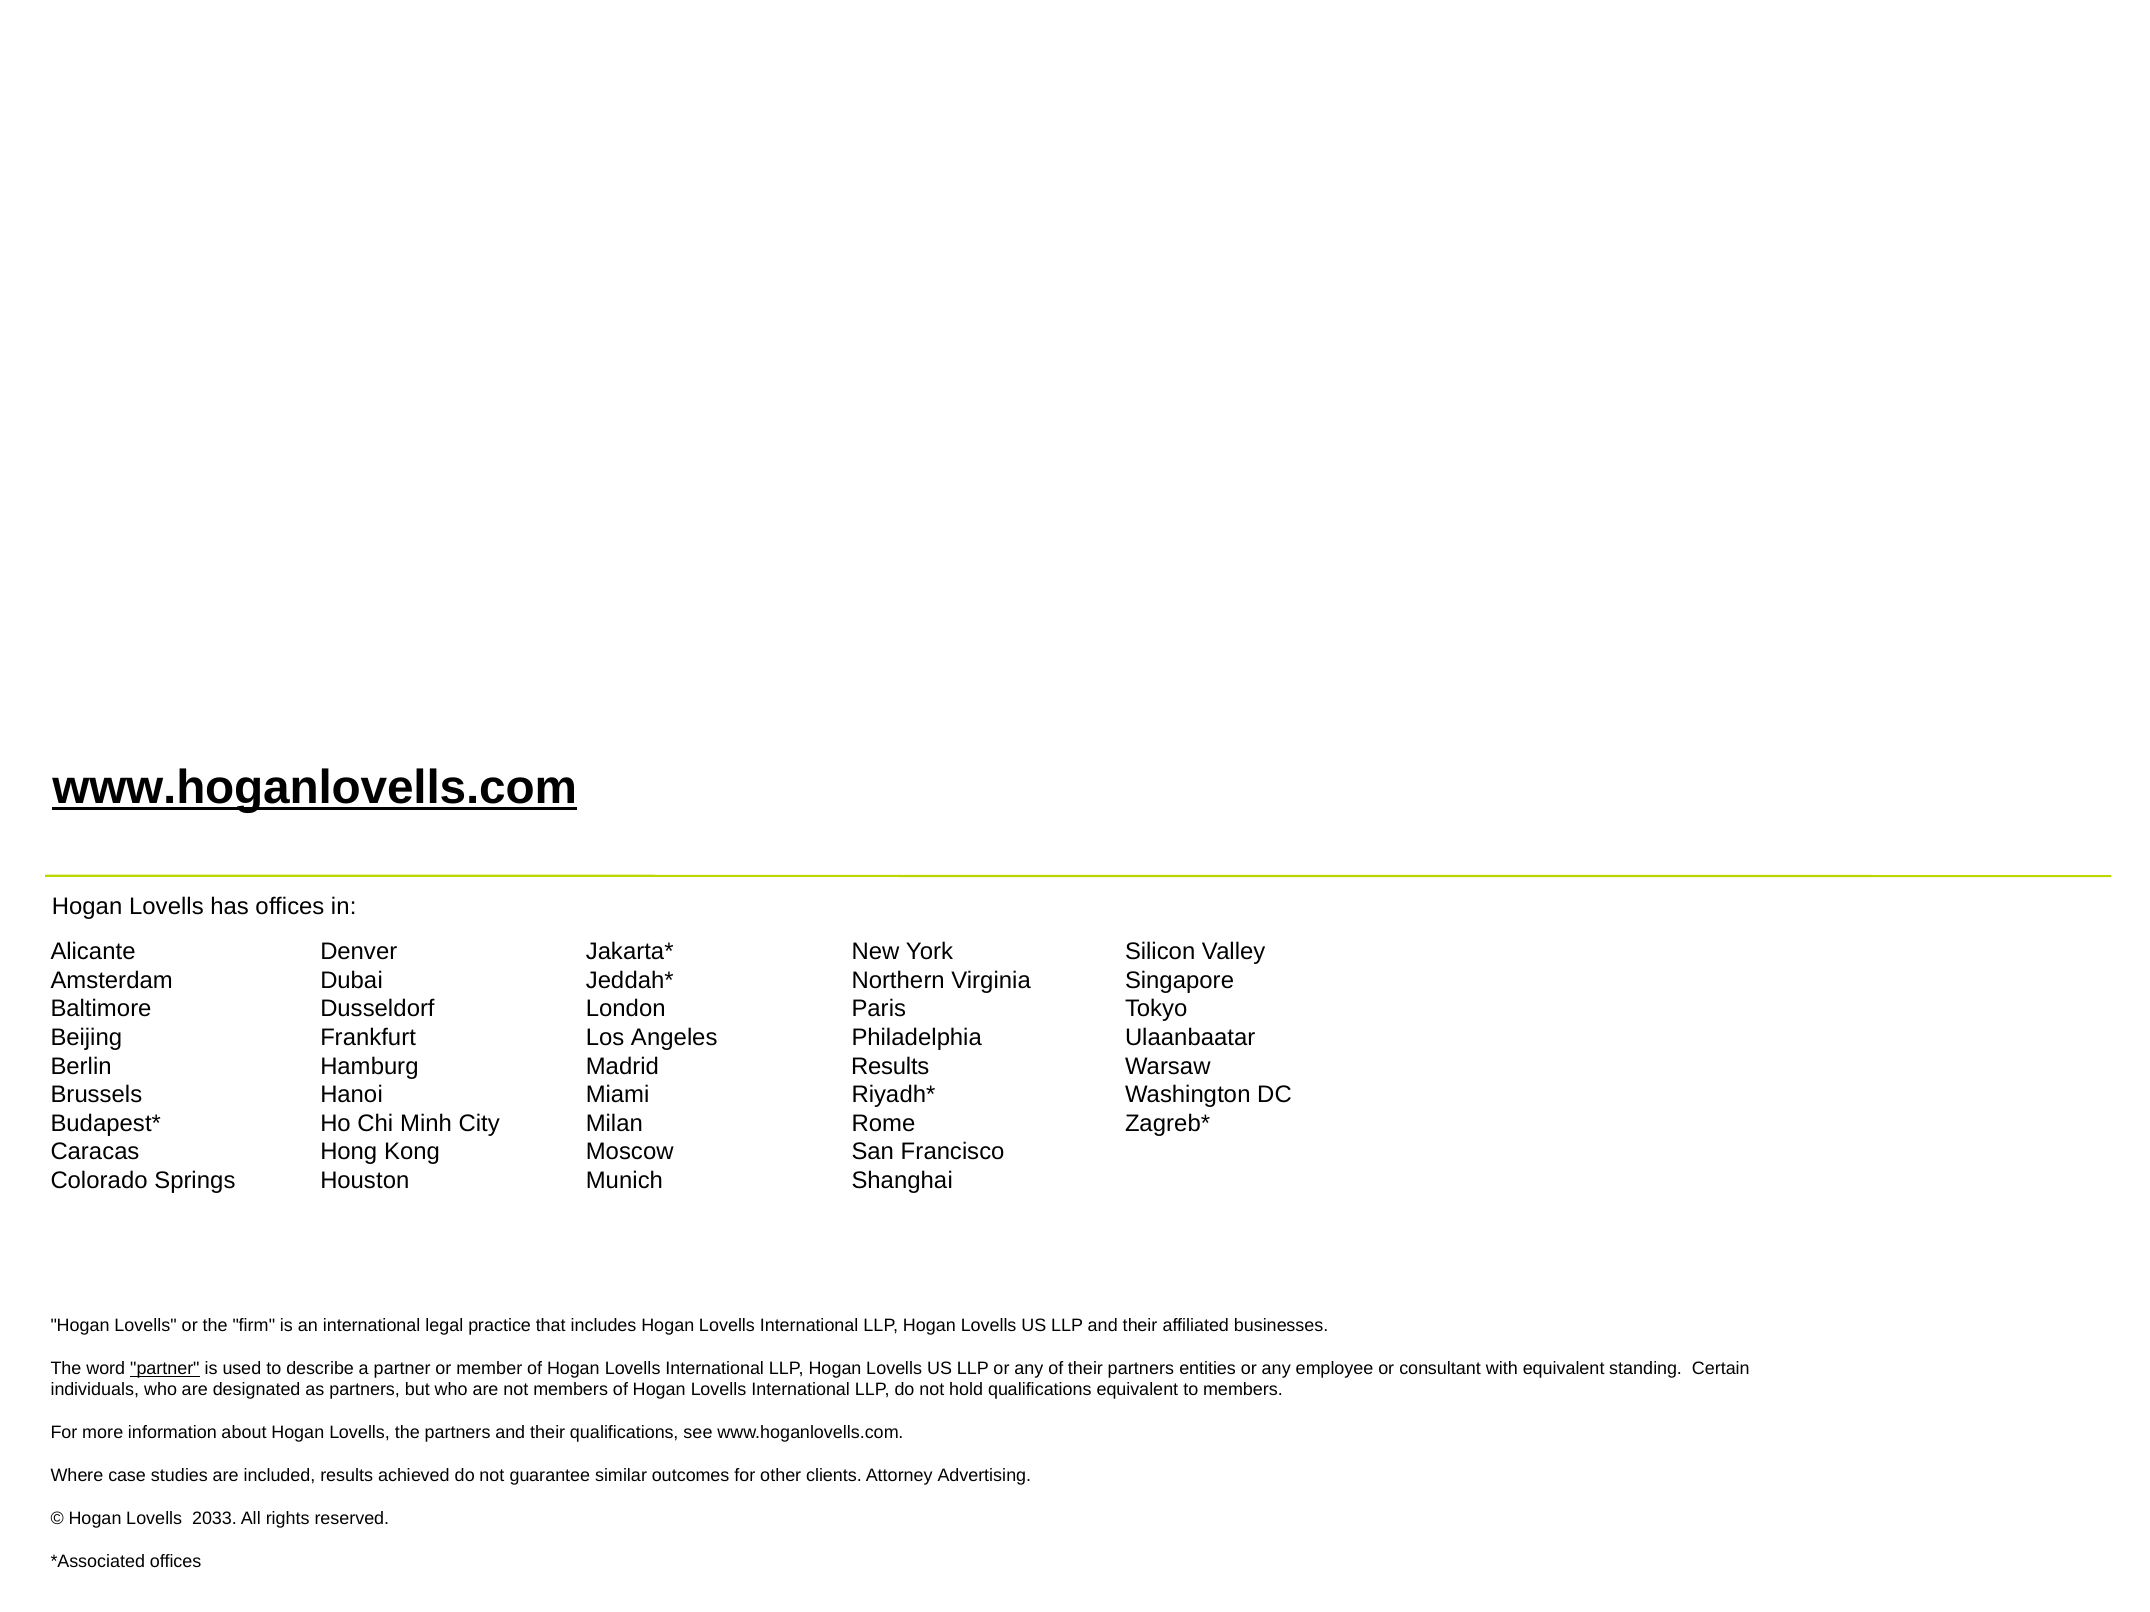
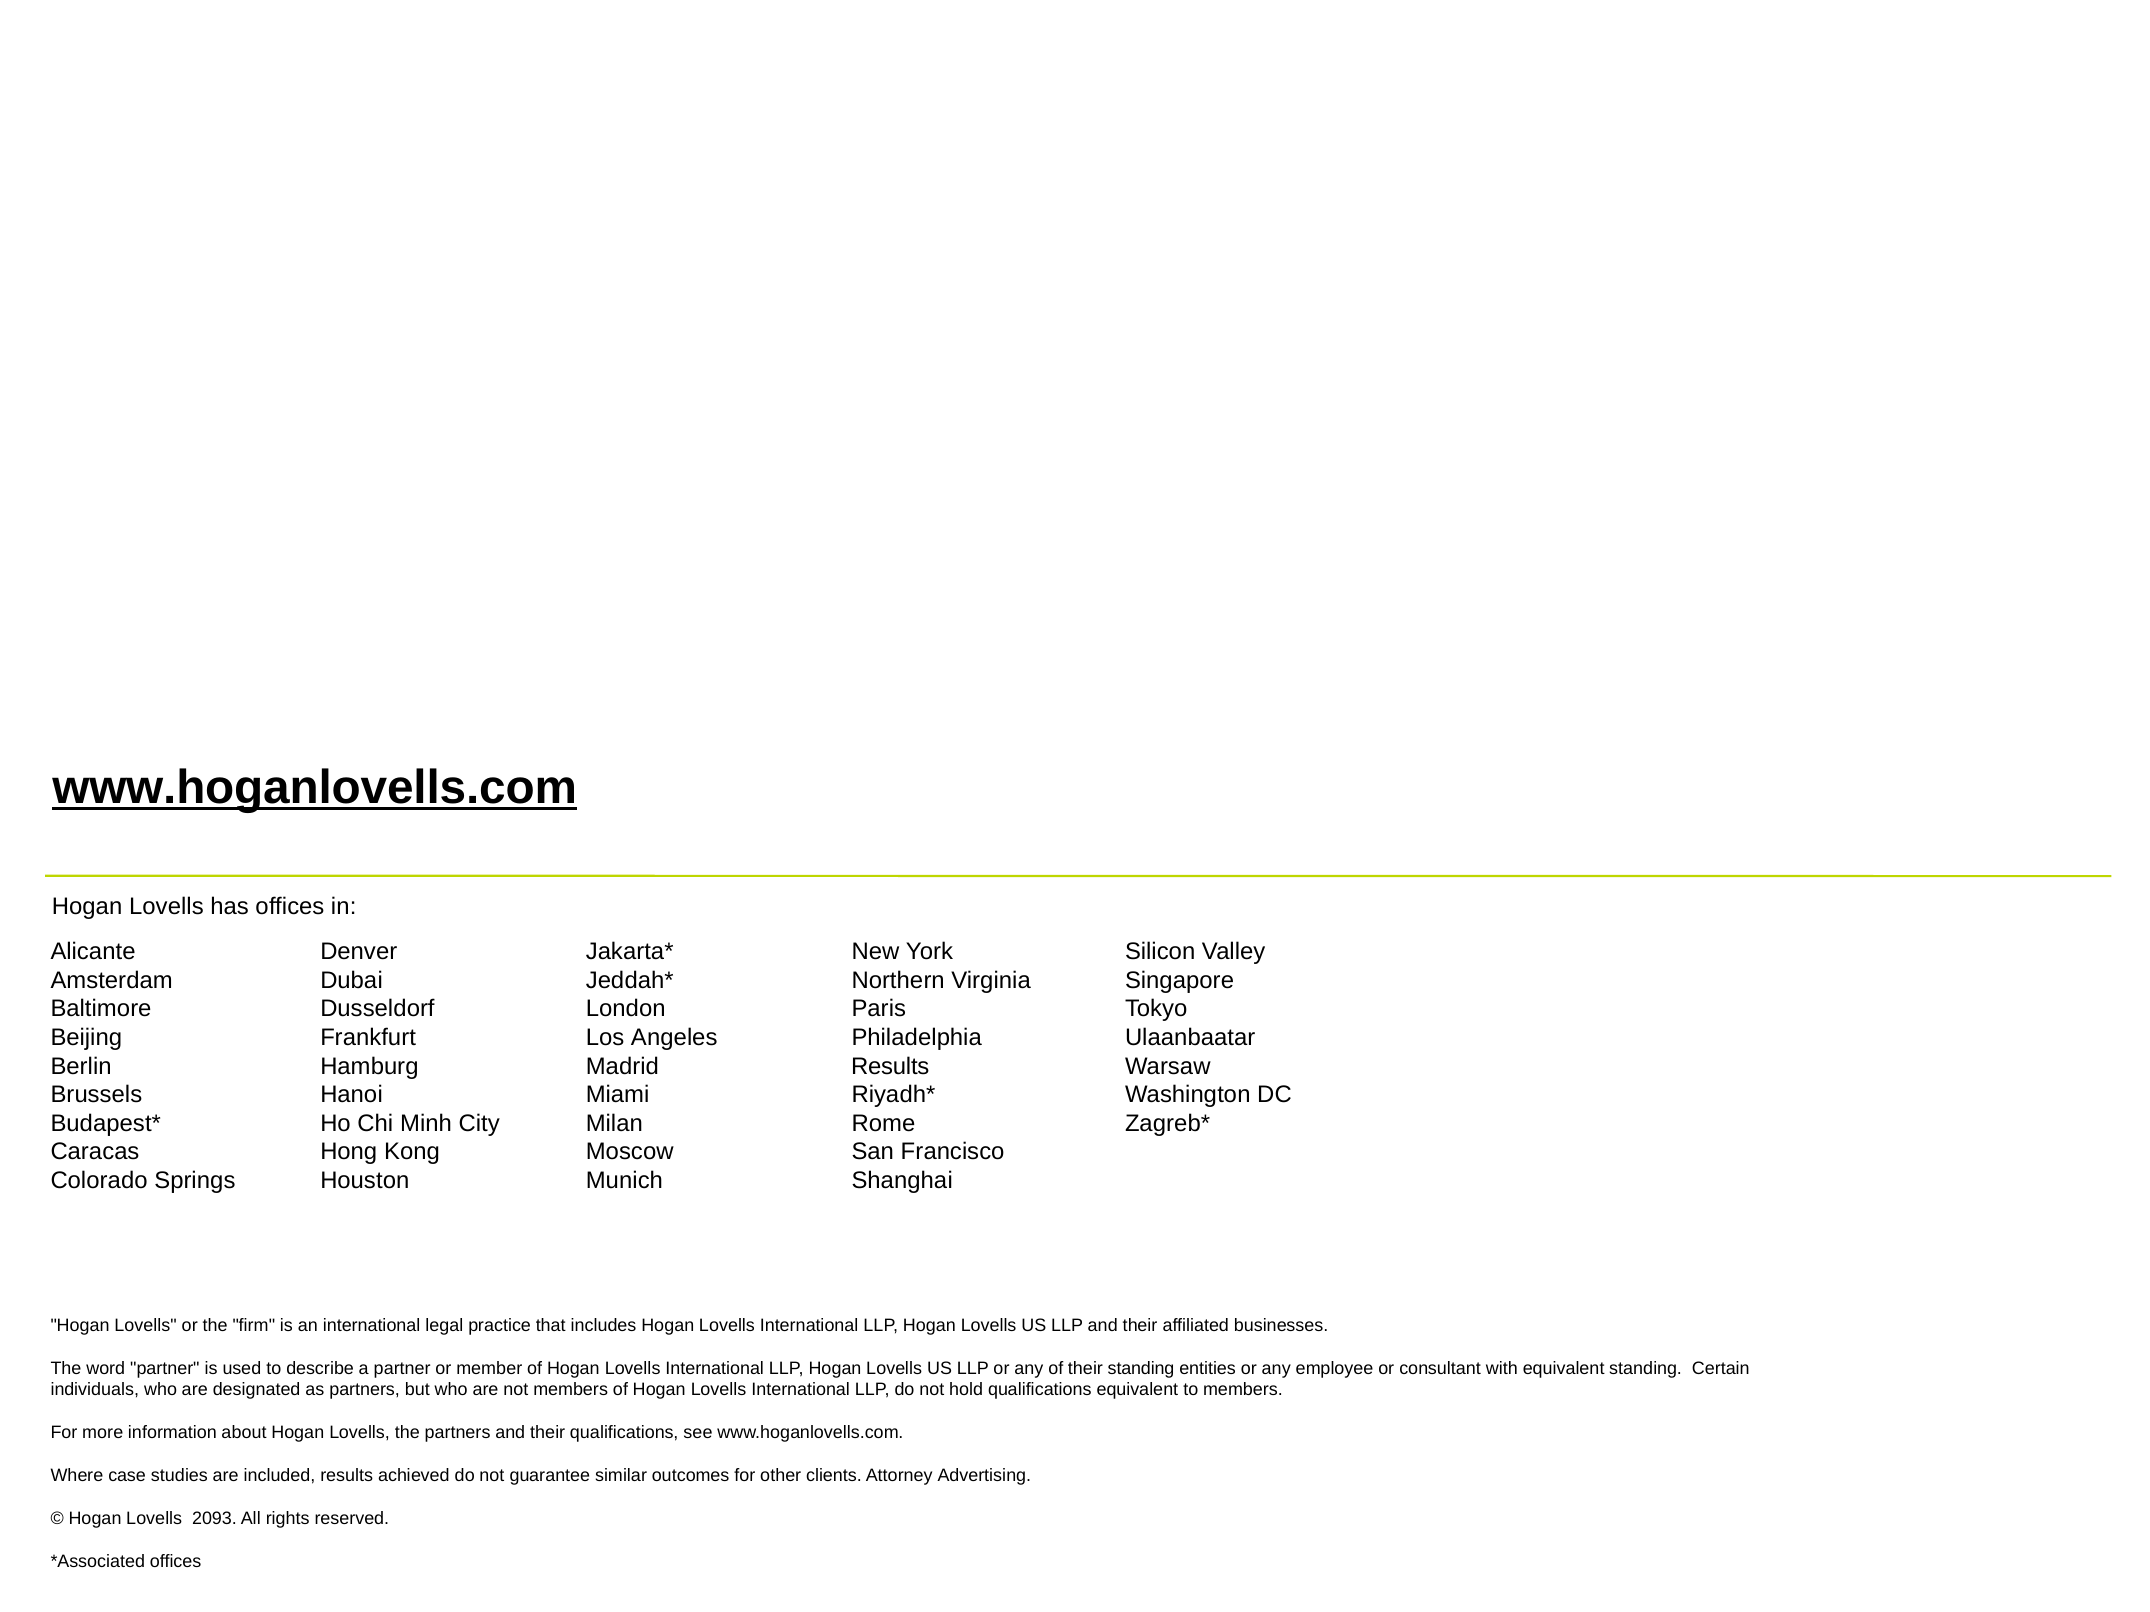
partner underline: present -> none (165, 1369)
their partners: partners -> standing (1141, 1369)
2033: 2033 -> 2093 (214, 1519)
